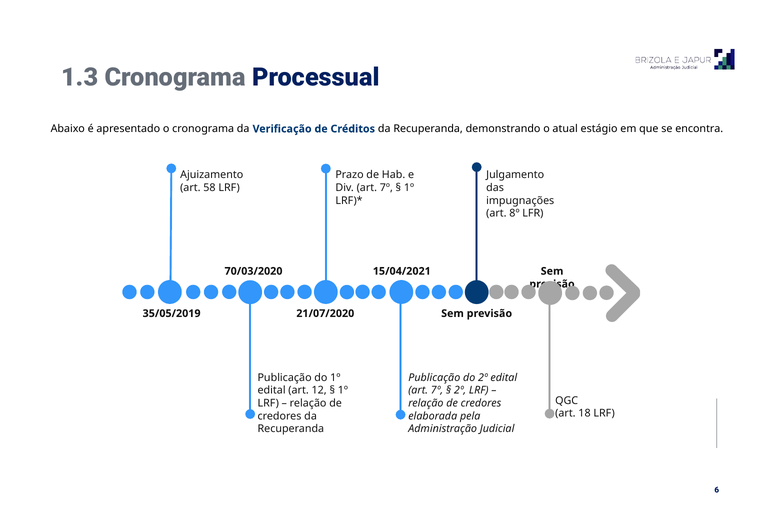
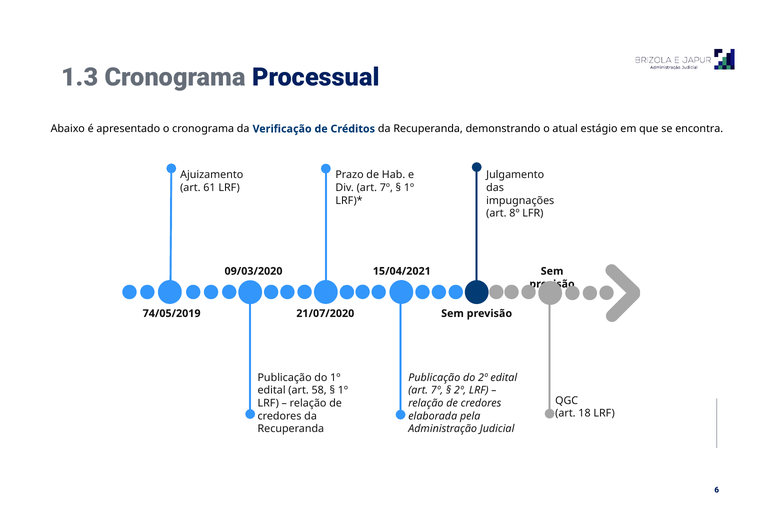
58: 58 -> 61 (209, 188)
70/03/2020: 70/03/2020 -> 09/03/2020 (253, 271)
35/05/2019: 35/05/2019 -> 74/05/2019 (172, 314)
12: 12 -> 58 (319, 391)
